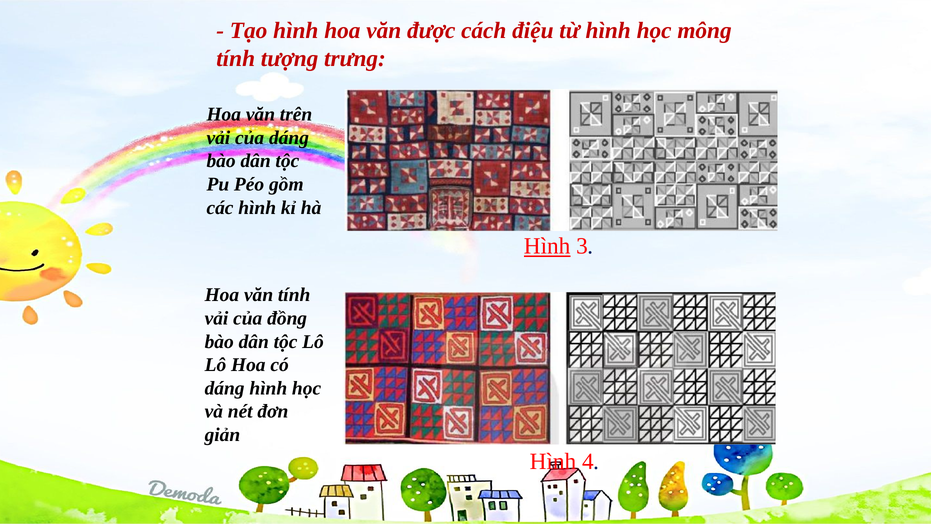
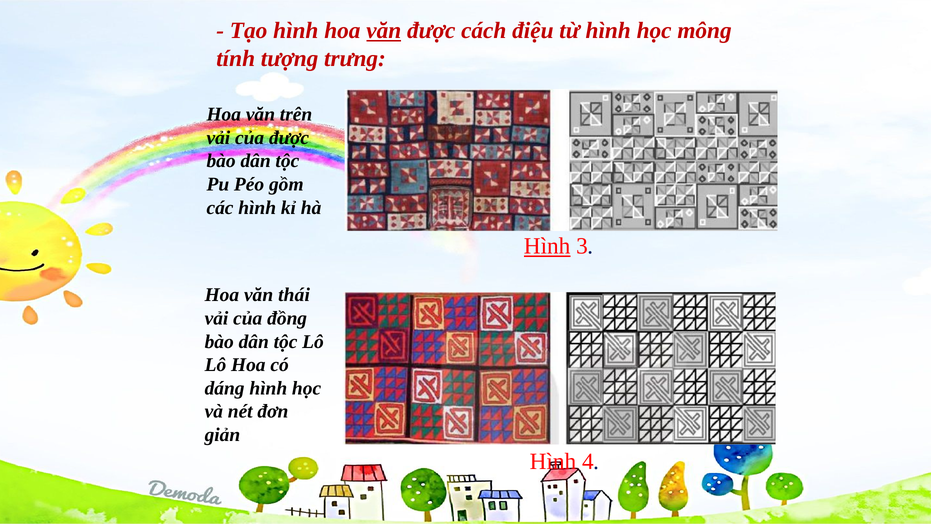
văn underline: none -> present (384, 31)
của dáng: dáng -> được (289, 138)
văn tính: tính -> thái (294, 295)
